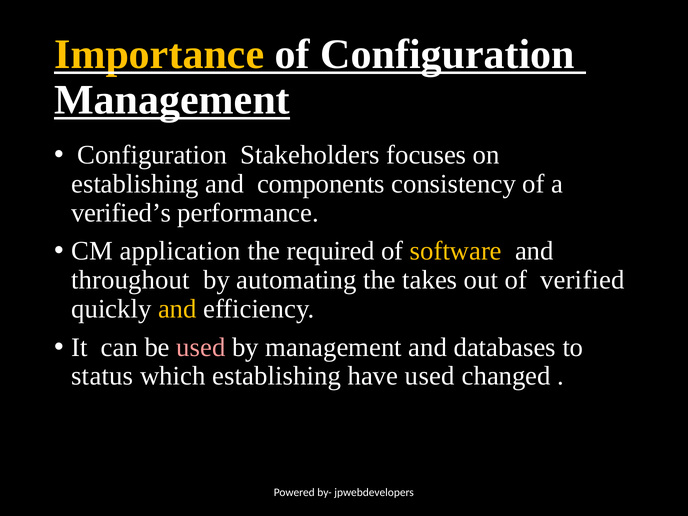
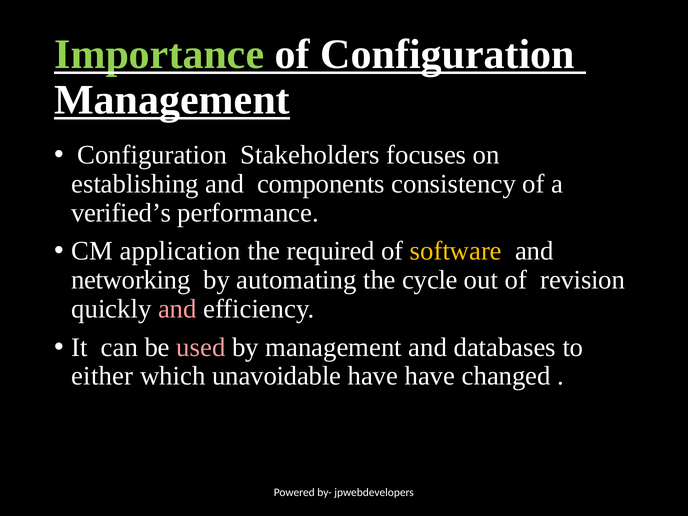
Importance colour: yellow -> light green (159, 54)
throughout: throughout -> networking (131, 280)
takes: takes -> cycle (430, 280)
verified: verified -> revision (583, 280)
and colour: yellow -> pink (177, 309)
status: status -> either (102, 376)
which establishing: establishing -> unavoidable (277, 376)
have used: used -> have (430, 376)
